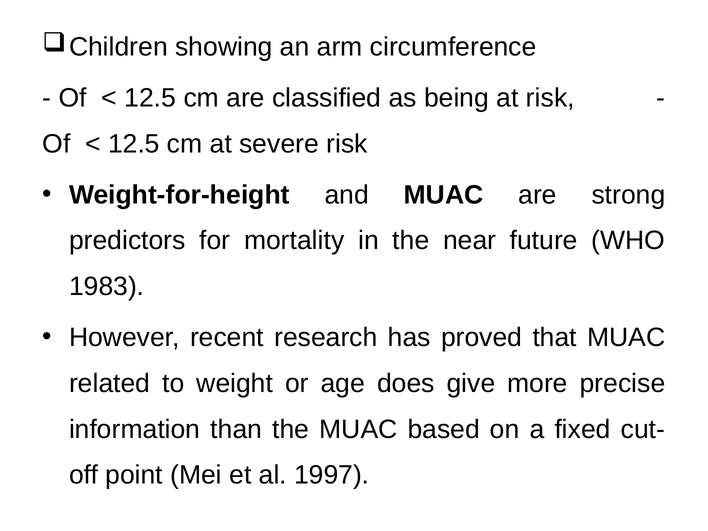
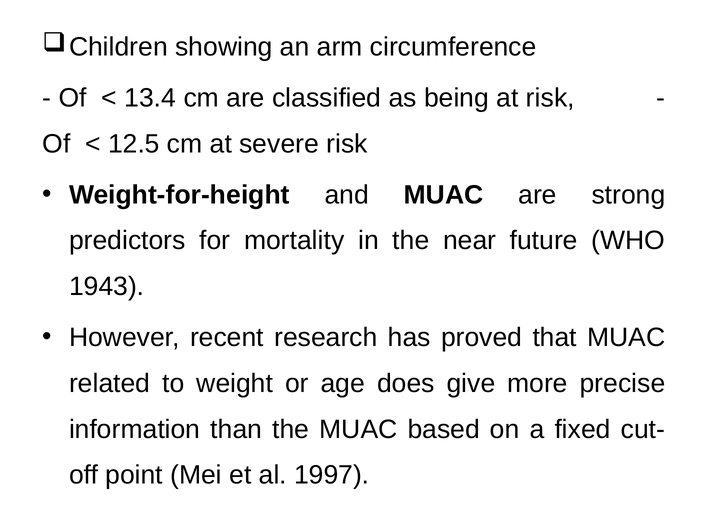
12.5: 12.5 -> 13.4 (150, 98)
1983: 1983 -> 1943 (107, 287)
